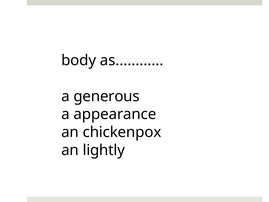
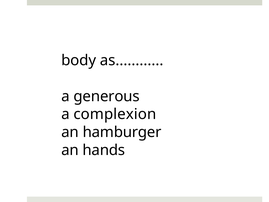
appearance: appearance -> complexion (115, 114)
chickenpox: chickenpox -> hamburger (122, 132)
lightly: lightly -> hands (104, 150)
